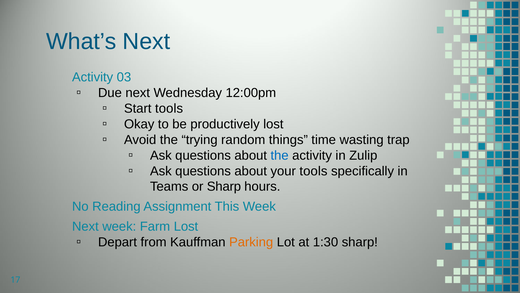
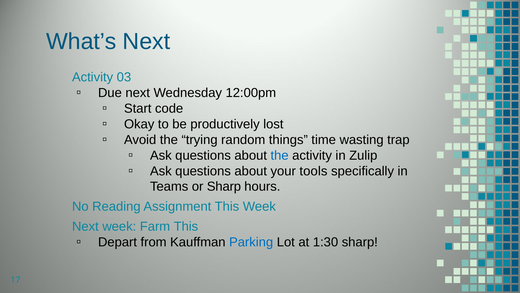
Start tools: tools -> code (169, 108)
Farm Lost: Lost -> This (186, 226)
Parking colour: orange -> blue (251, 242)
